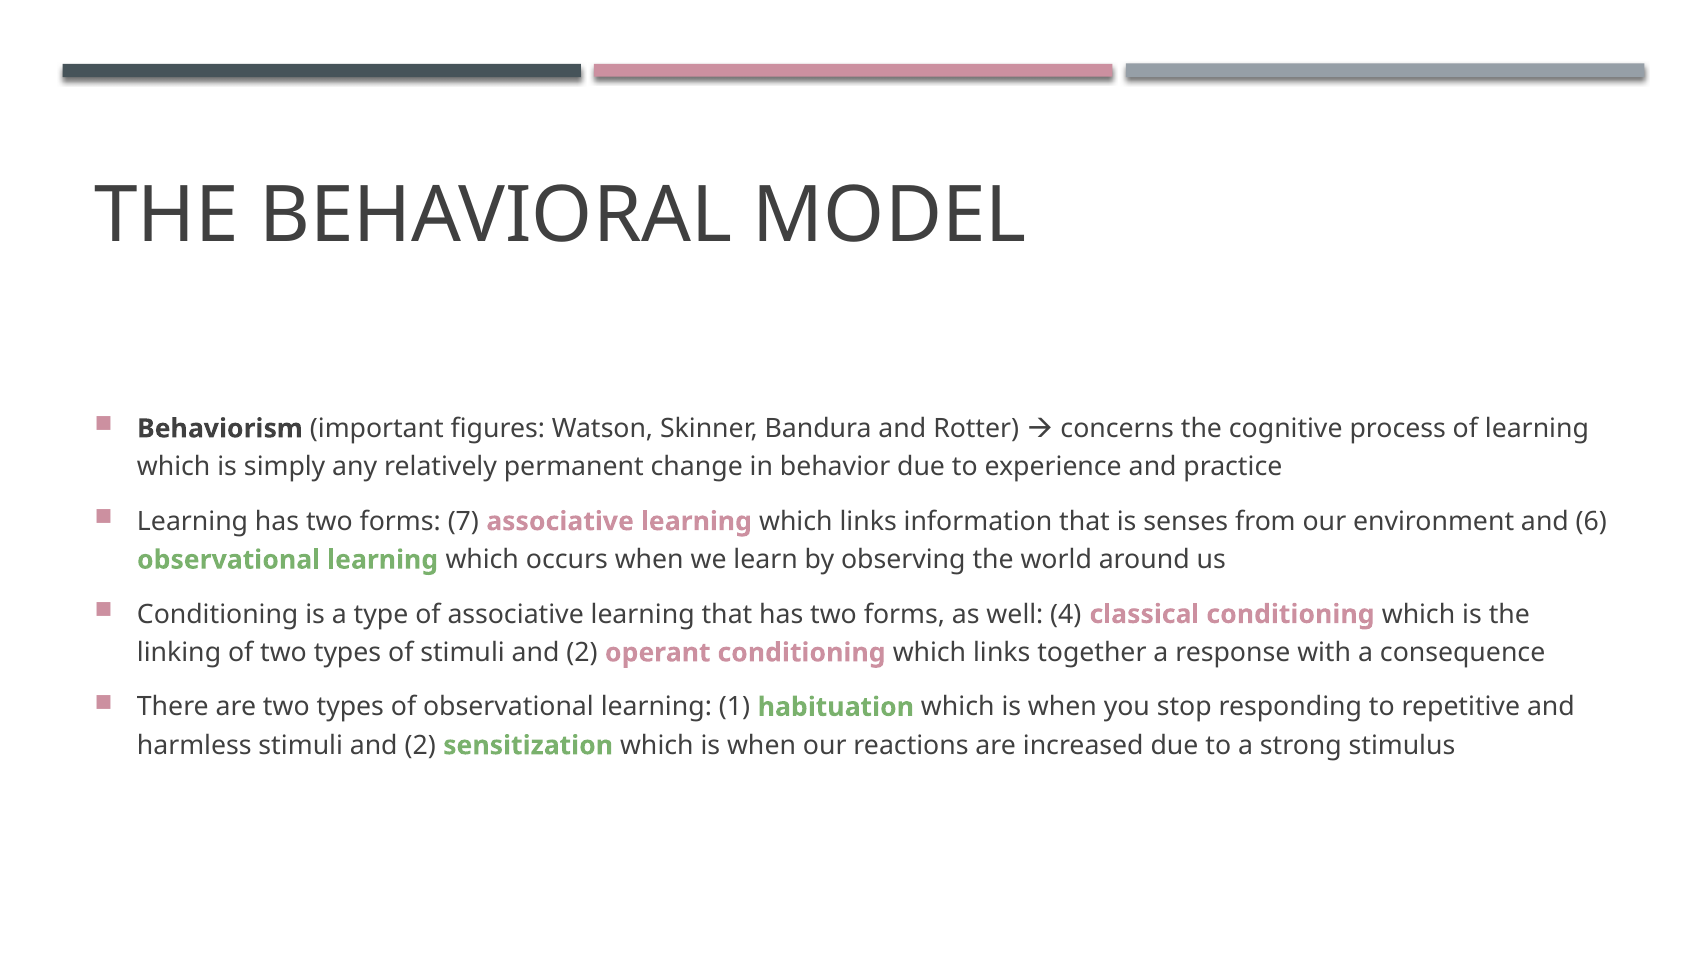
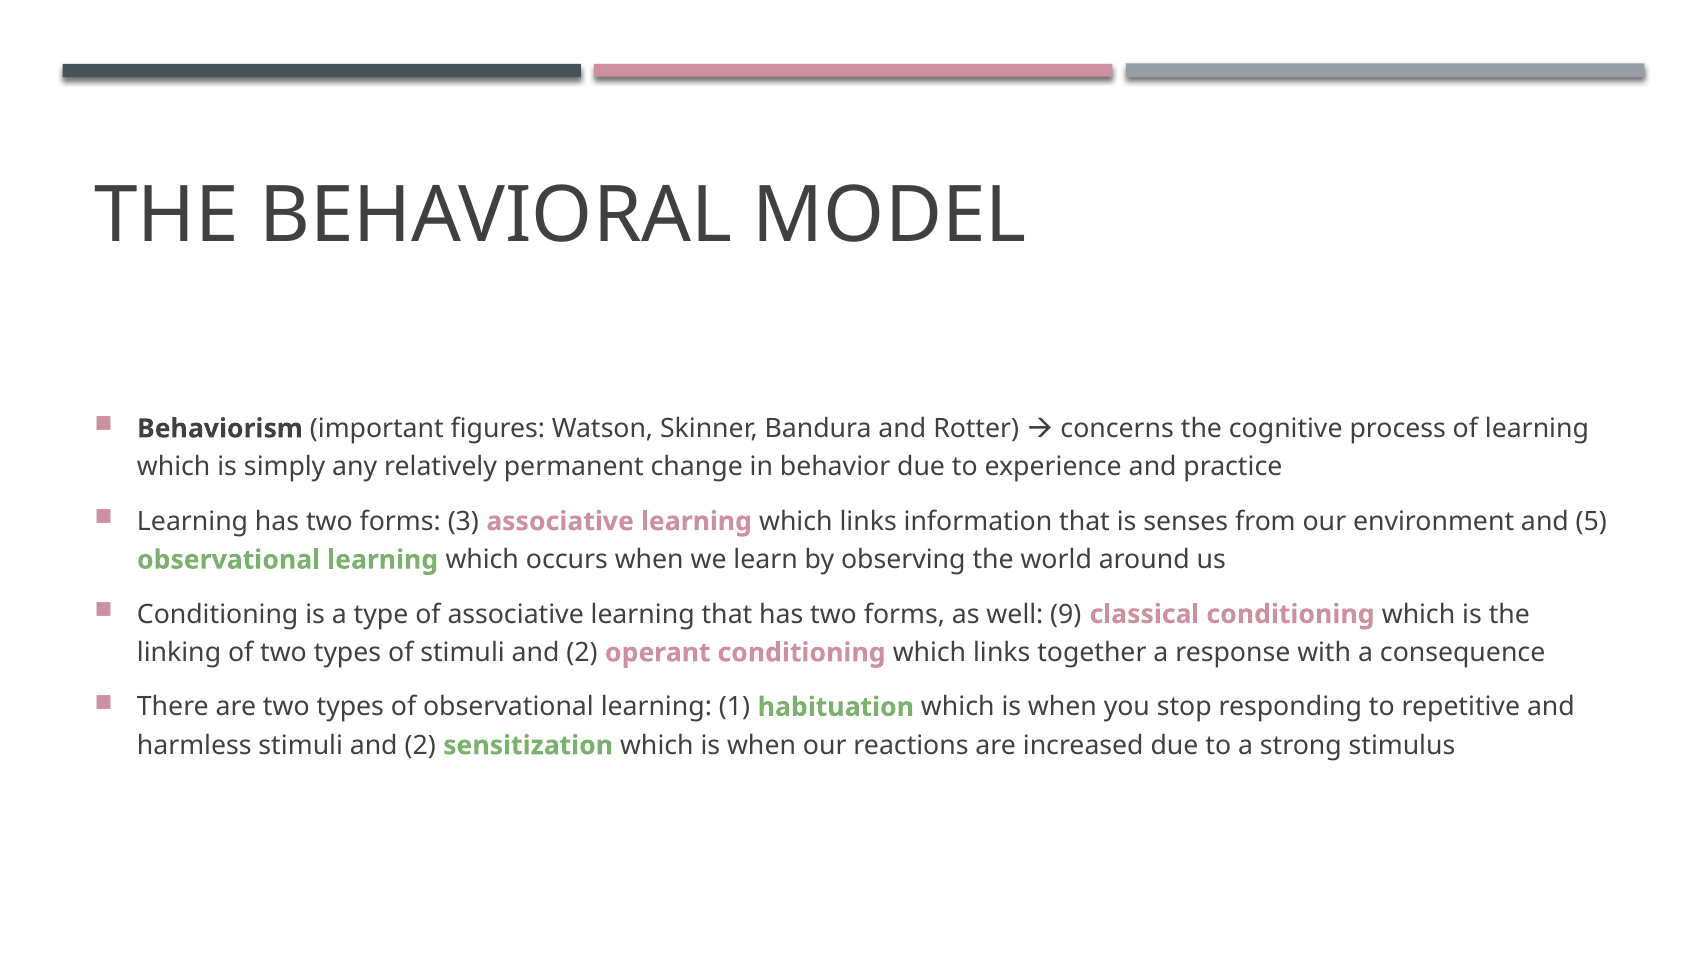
7: 7 -> 3 (463, 522)
6: 6 -> 5 (1591, 522)
4: 4 -> 9 (1066, 614)
